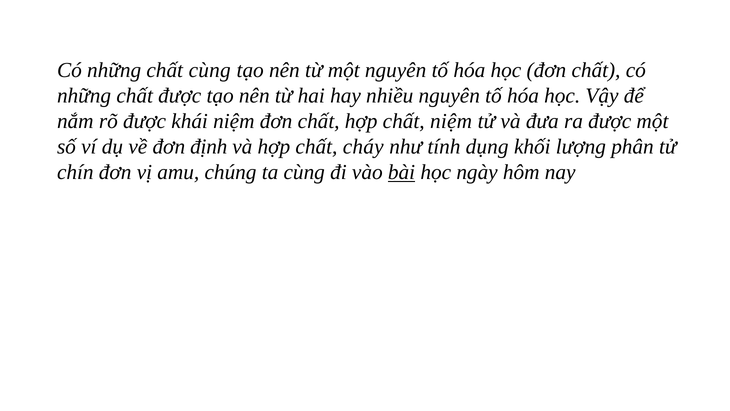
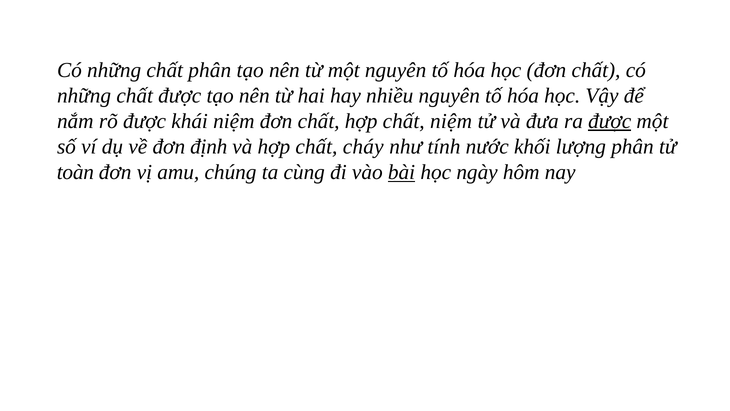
chất cùng: cùng -> phân (210, 70)
được underline: none -> present (610, 121)
dụng: dụng -> nước (487, 147)
chín: chín -> toàn (75, 172)
